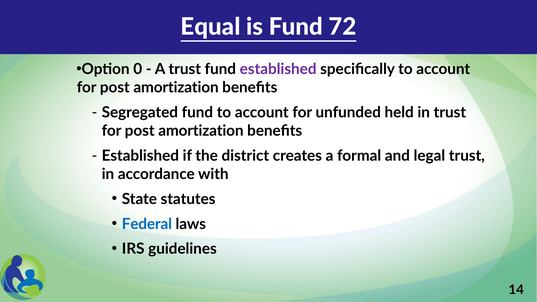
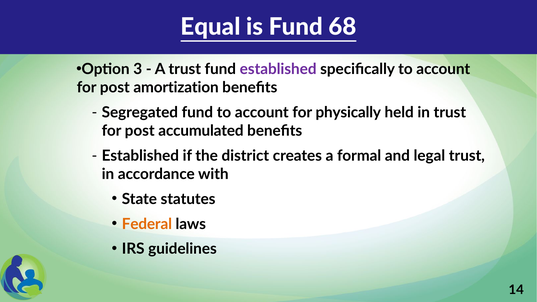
72: 72 -> 68 (342, 27)
0: 0 -> 3 (138, 69)
unfunded: unfunded -> physically (348, 113)
amortization: amortization -> accumulated (201, 131)
Federal colour: blue -> orange (147, 224)
